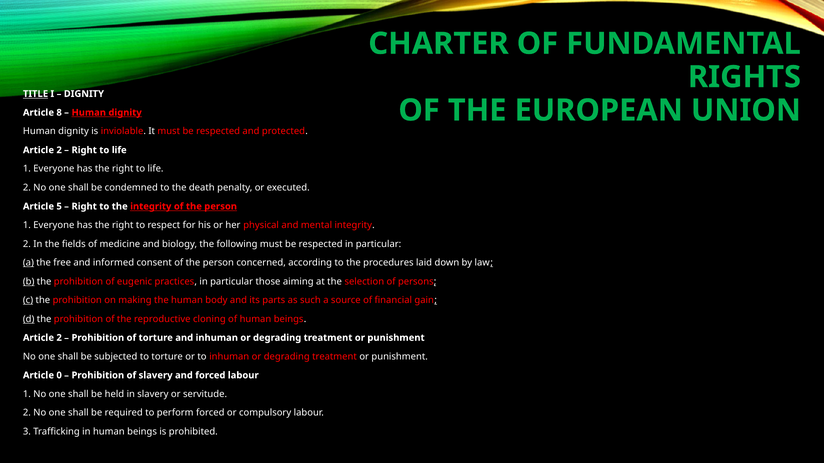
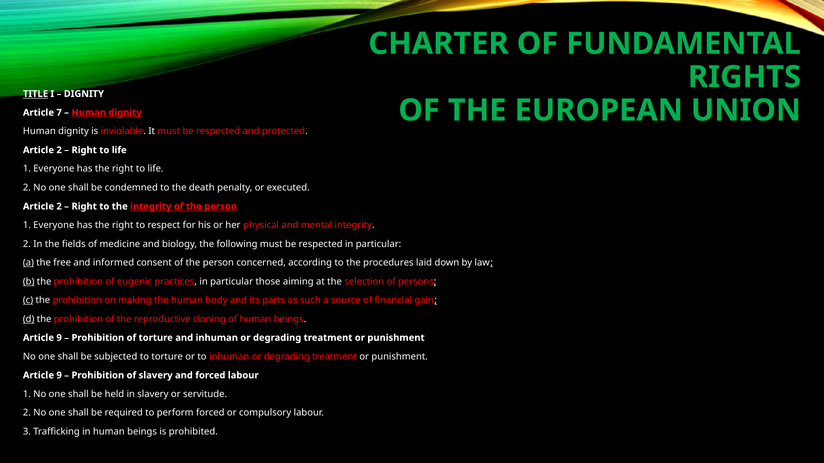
8: 8 -> 7 (59, 113)
5: 5 -> 2 (59, 207)
2: 2 -> 9 (59, 338)
0: 0 -> 9 (59, 376)
